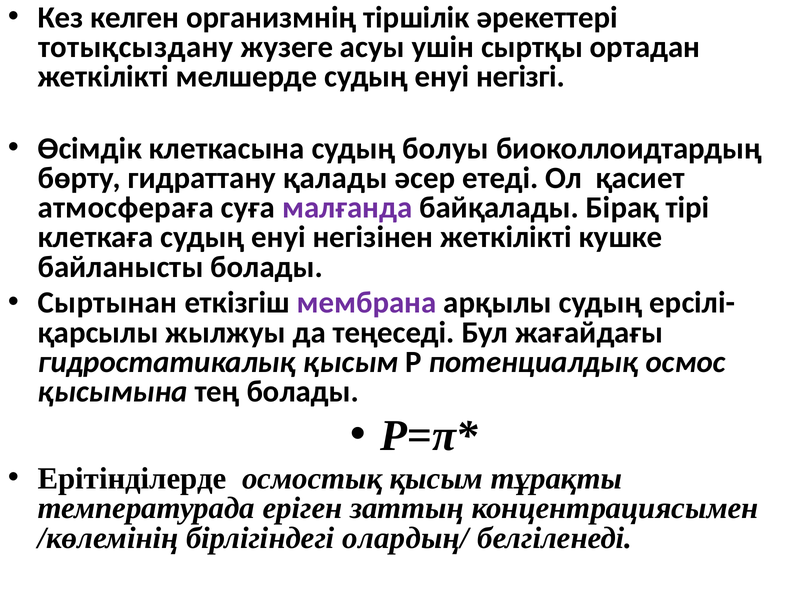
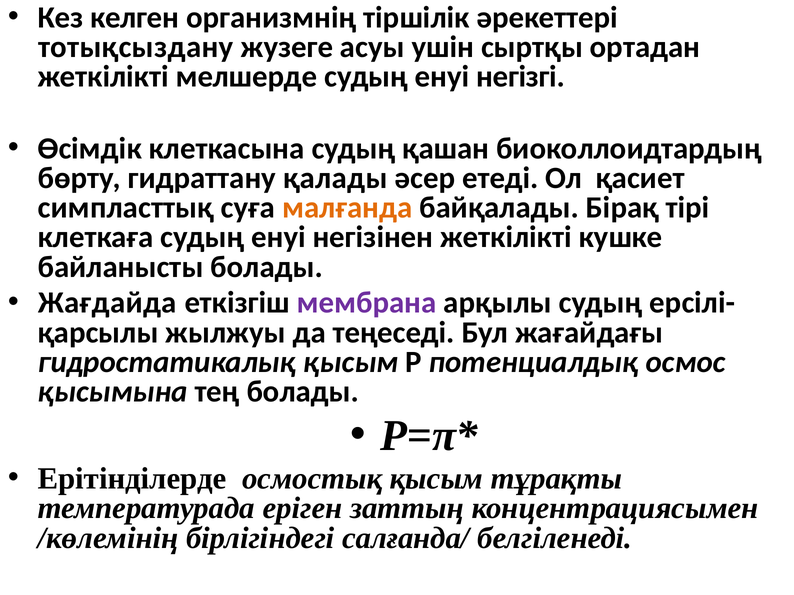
болуы: болуы -> қашан (446, 149)
атмосфераға: атмосфераға -> симпласттық (126, 208)
малғанда colour: purple -> orange (347, 208)
Сыртынан: Сыртынан -> Жағдайда (107, 303)
олардың/: олардың/ -> салғанда/ (406, 538)
